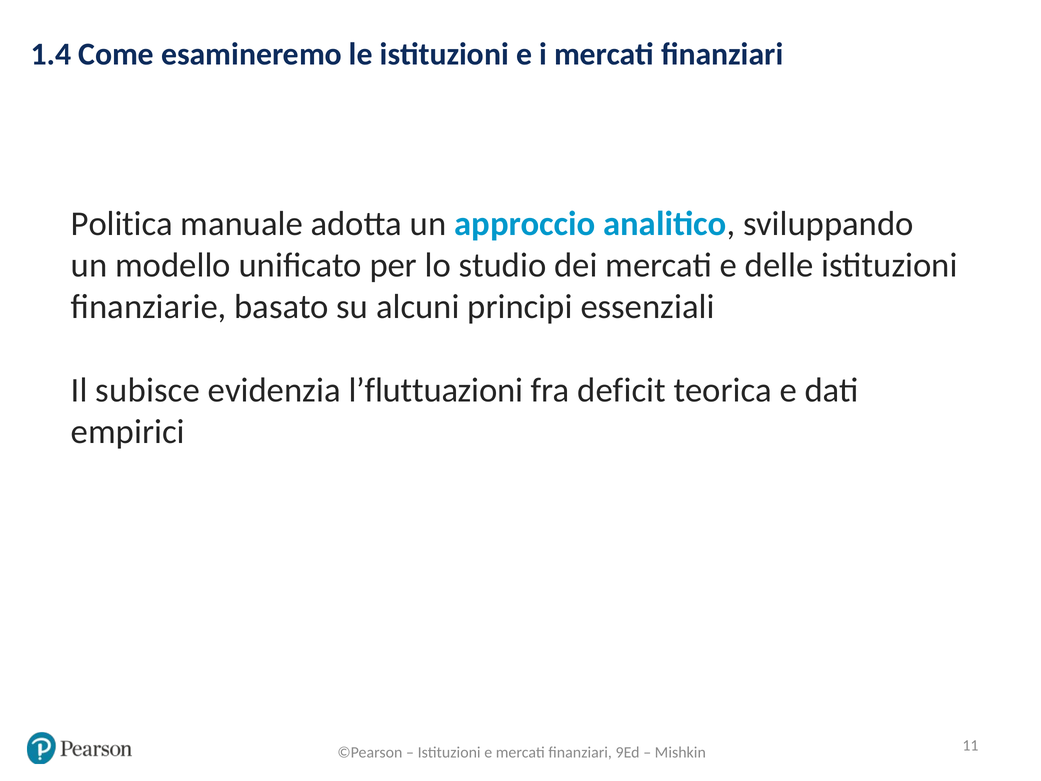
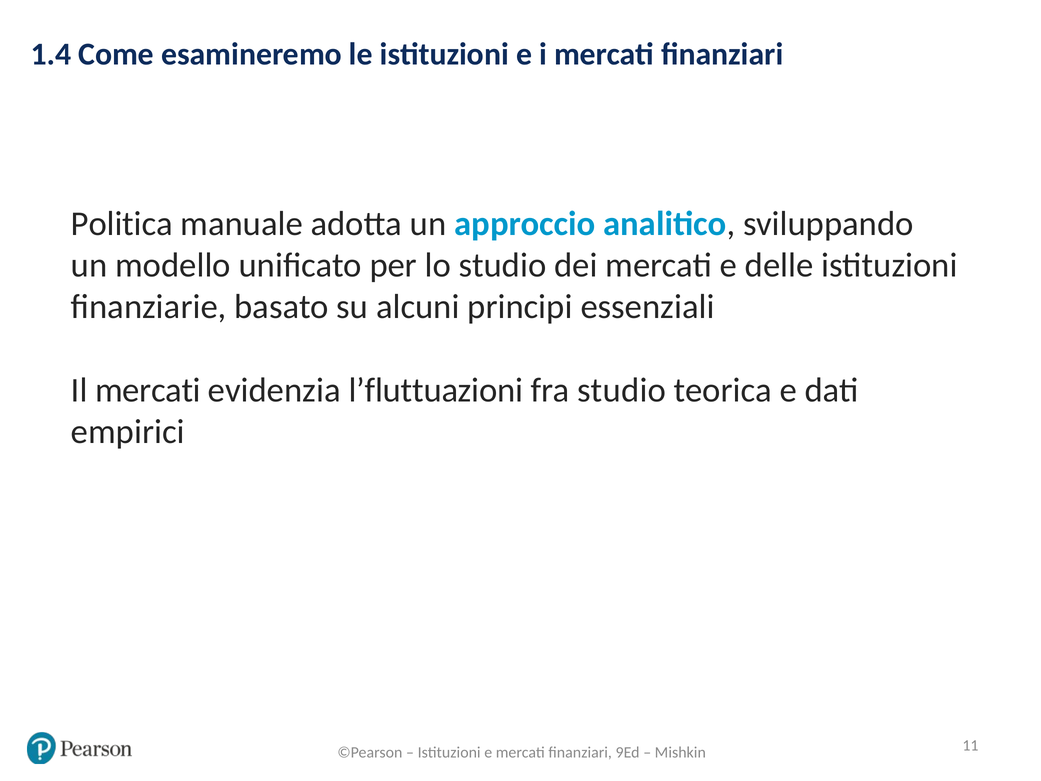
Il subisce: subisce -> mercati (148, 390)
fra deficit: deficit -> studio (622, 390)
